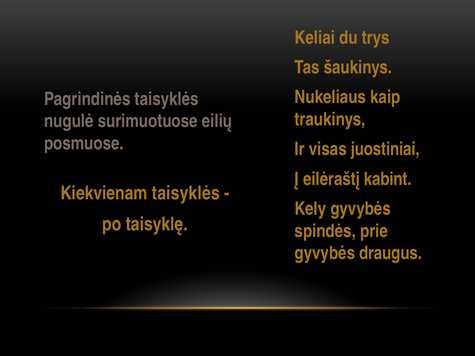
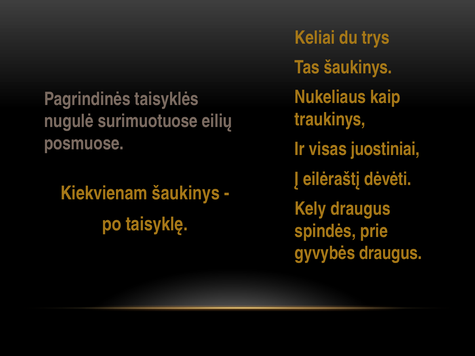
kabint: kabint -> dėvėti (388, 179)
Kiekvienam taisyklės: taisyklės -> šaukinys (186, 193)
Kely gyvybės: gyvybės -> draugus (361, 209)
